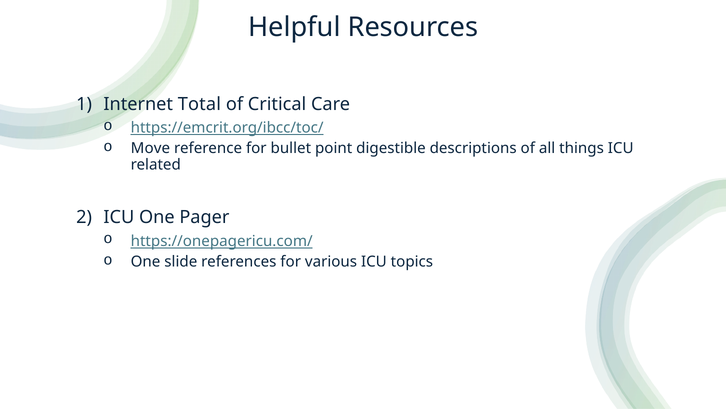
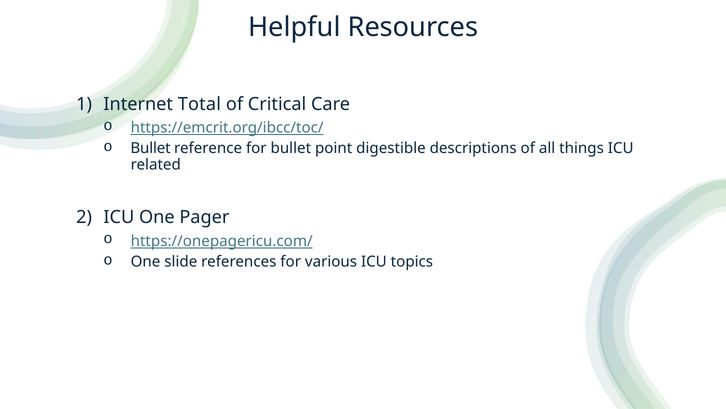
Move: Move -> Bullet (151, 148)
